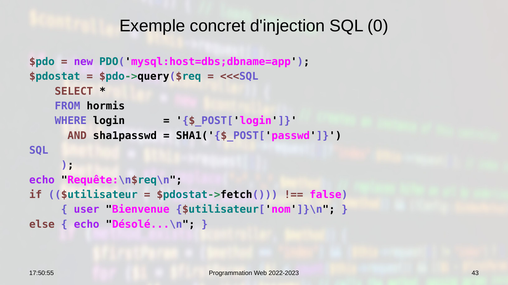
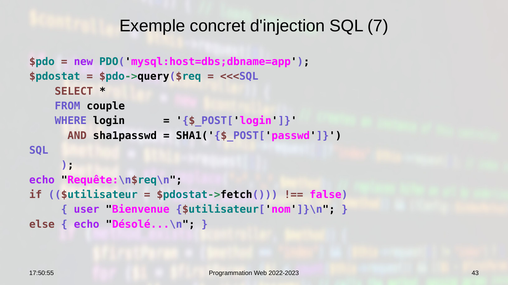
0: 0 -> 7 (378, 26)
hormis: hormis -> couple (106, 106)
